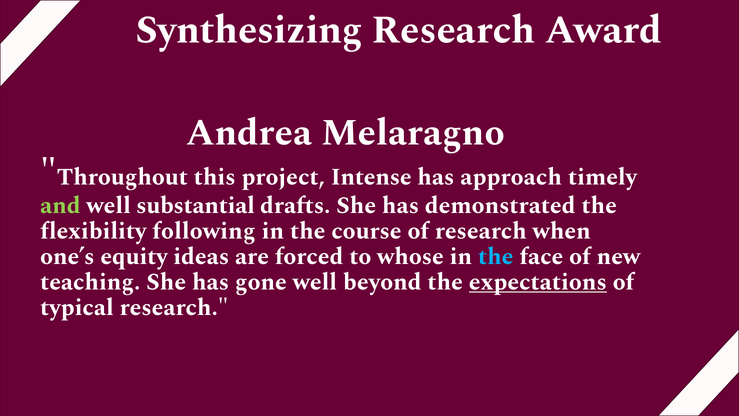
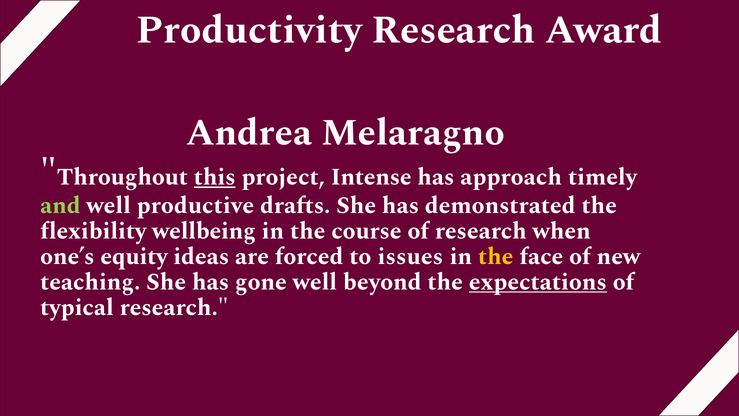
Synthesizing: Synthesizing -> Productivity (249, 30)
this underline: none -> present (215, 177)
substantial: substantial -> productive (195, 205)
following: following -> wellbeing (204, 231)
whose: whose -> issues (410, 256)
the colour: light blue -> yellow (496, 256)
